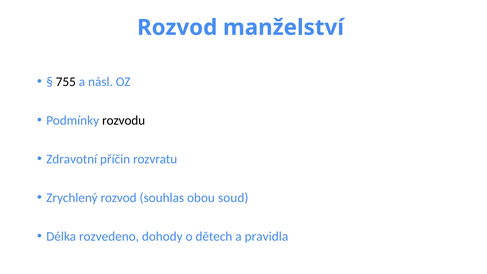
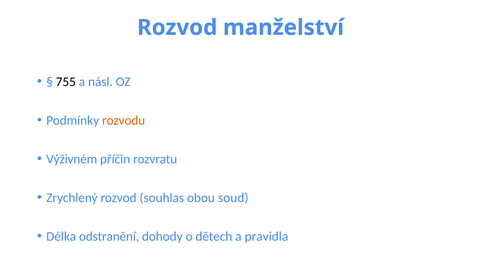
rozvodu colour: black -> orange (124, 120)
Zdravotní: Zdravotní -> Výživném (72, 159)
rozvedeno: rozvedeno -> odstranění (109, 236)
